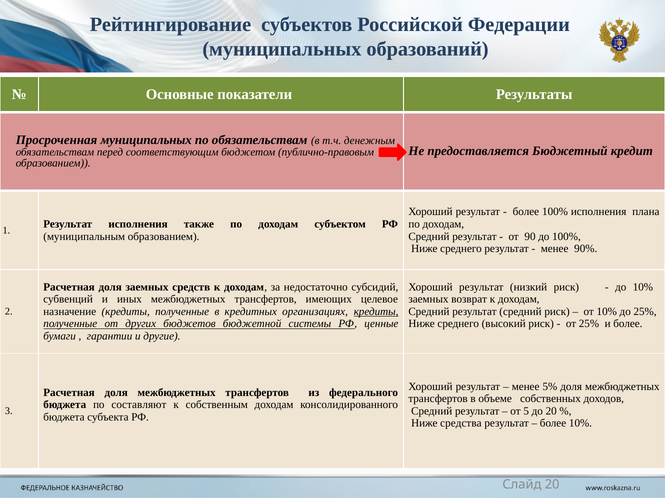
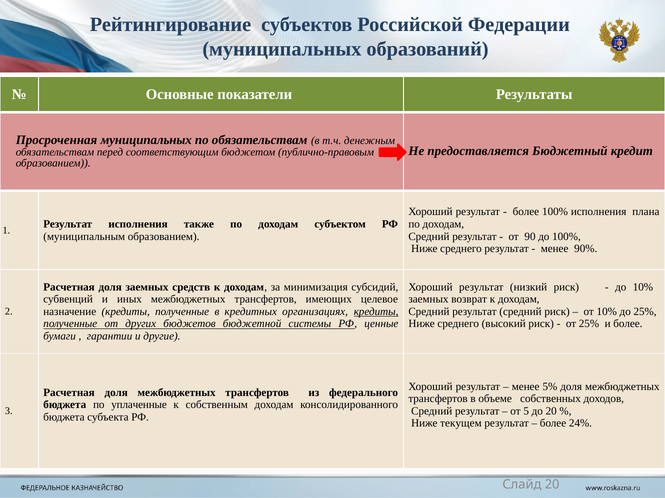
недостаточно: недостаточно -> минимизация (316, 287)
составляют: составляют -> уплаченные (139, 405)
средства: средства -> текущем (461, 424)
более 10%: 10% -> 24% (580, 424)
